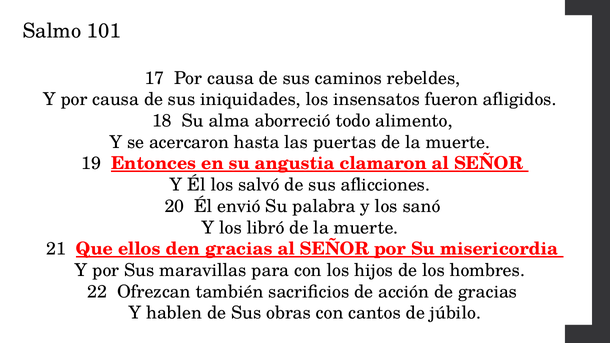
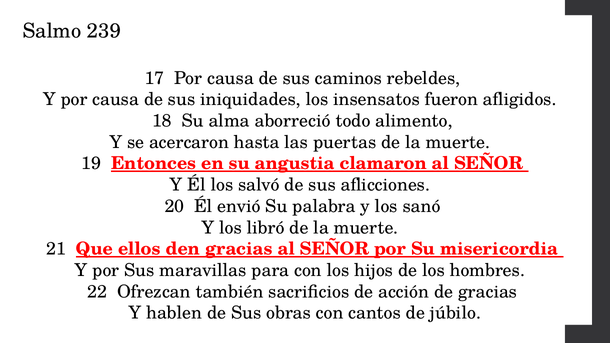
101: 101 -> 239 (104, 31)
